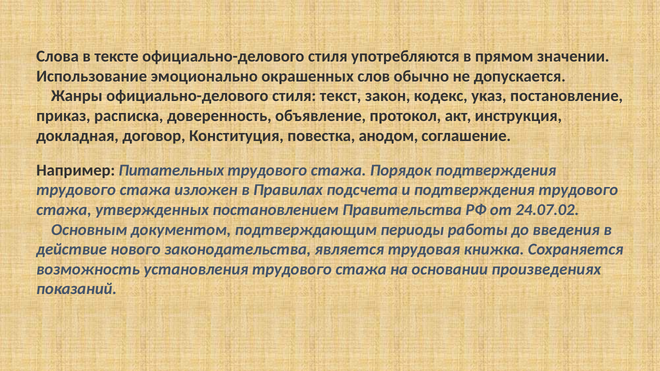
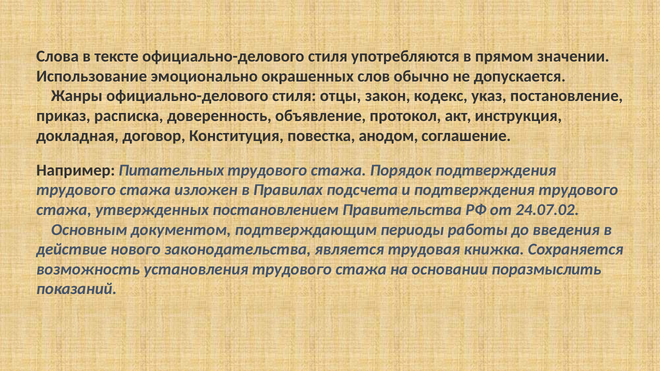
текст: текст -> отцы (340, 96)
произведениях: произведениях -> поразмыслить (546, 269)
